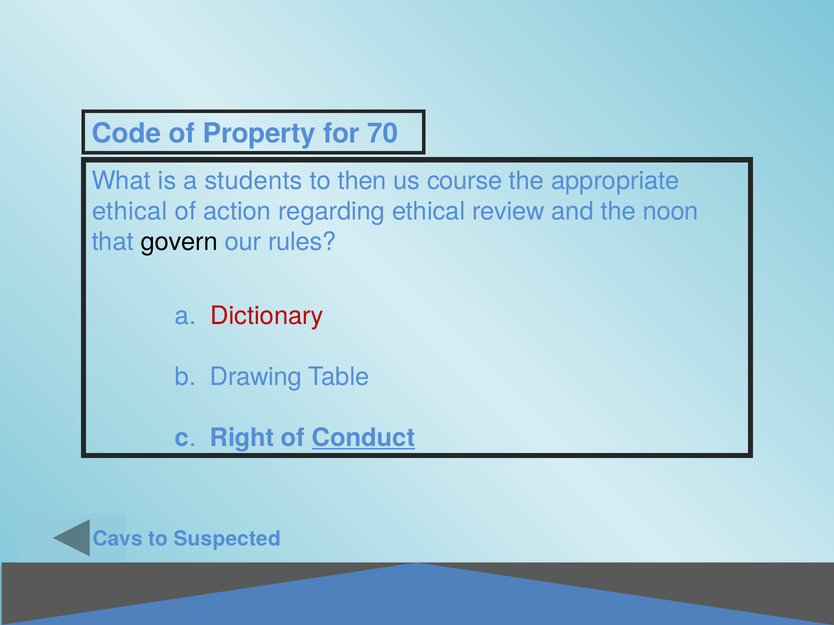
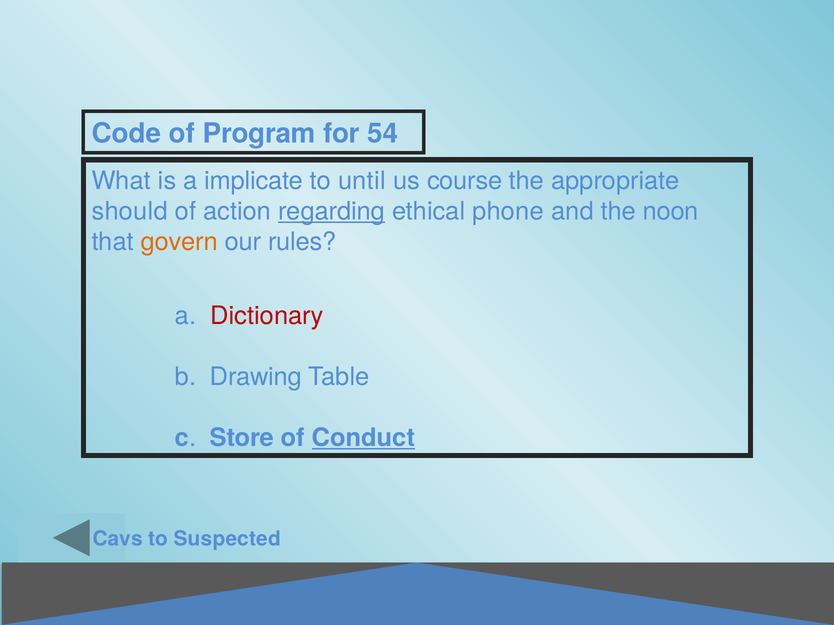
Property: Property -> Program (259, 134)
70: 70 -> 54 (383, 134)
students: students -> implicate (254, 181)
then: then -> until (362, 181)
ethical: ethical -> should (130, 212)
regarding underline: none -> present (332, 212)
review: review -> phone (508, 212)
govern colour: black -> orange (179, 242)
Right: Right -> Store (242, 438)
